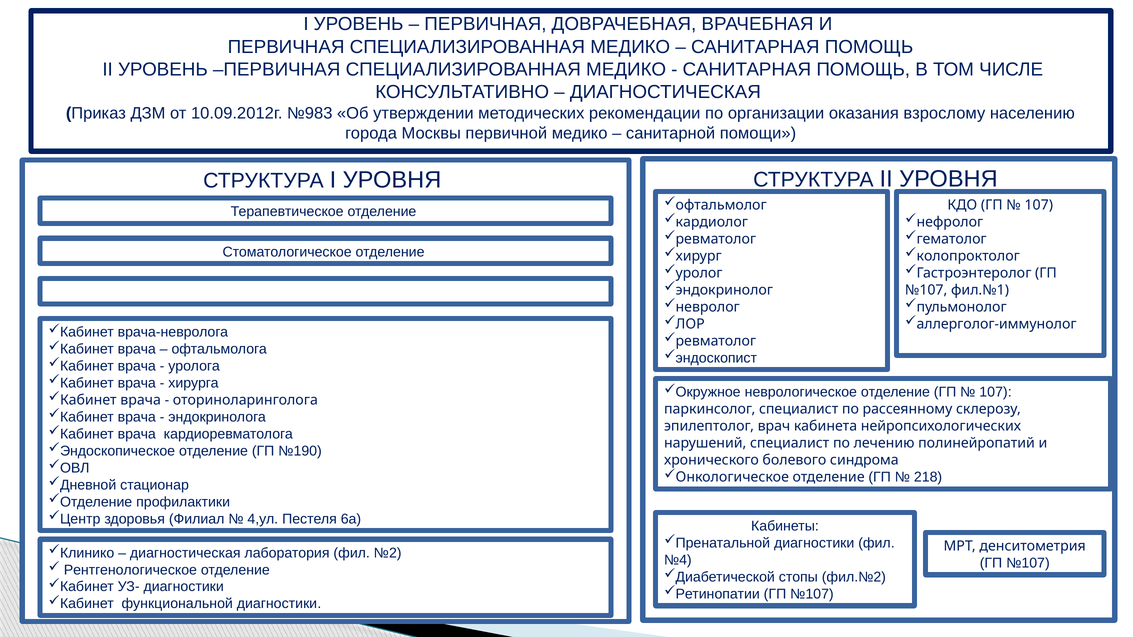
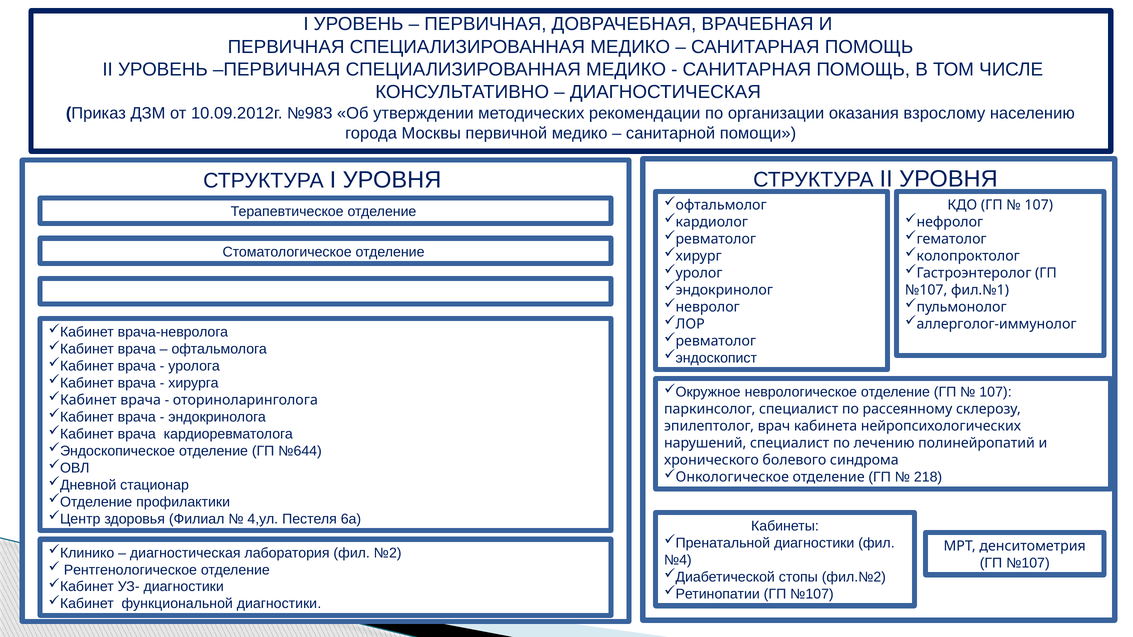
№190: №190 -> №644 (300, 451)
